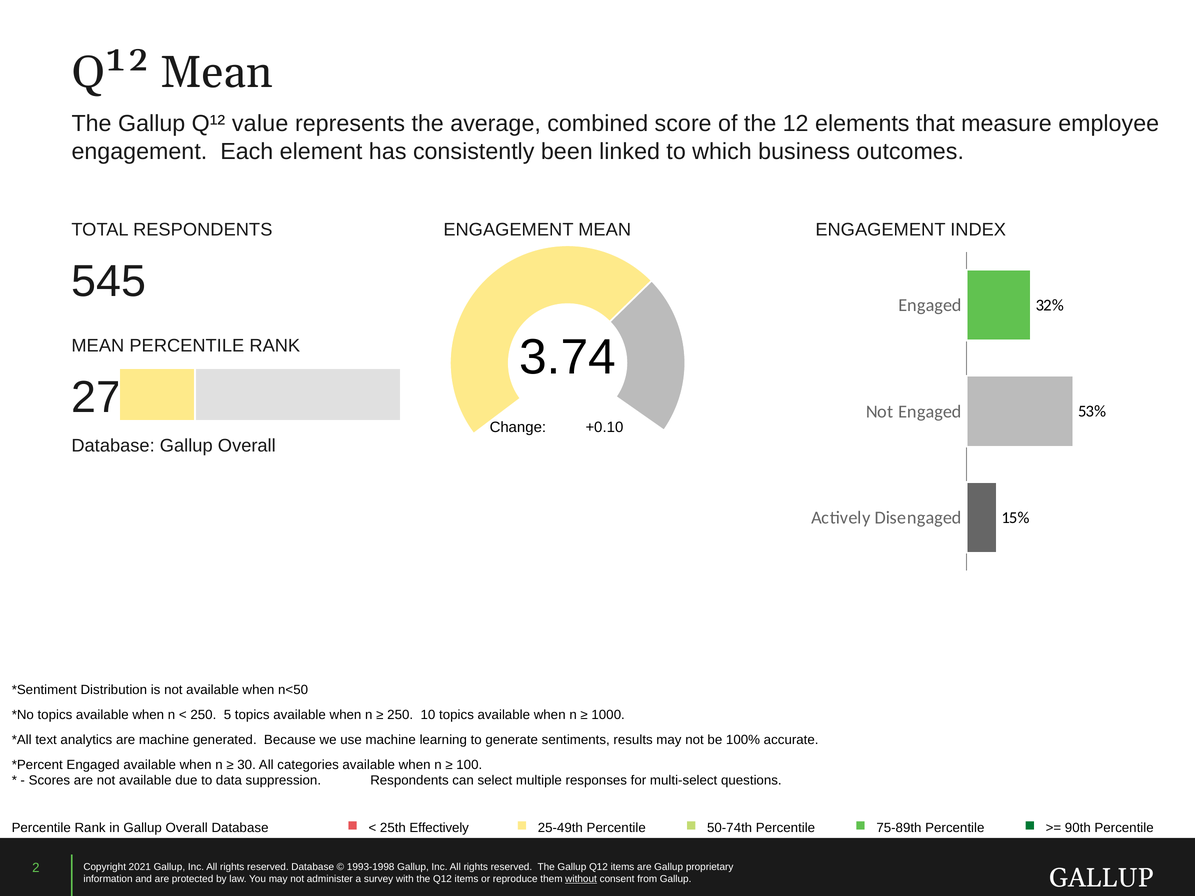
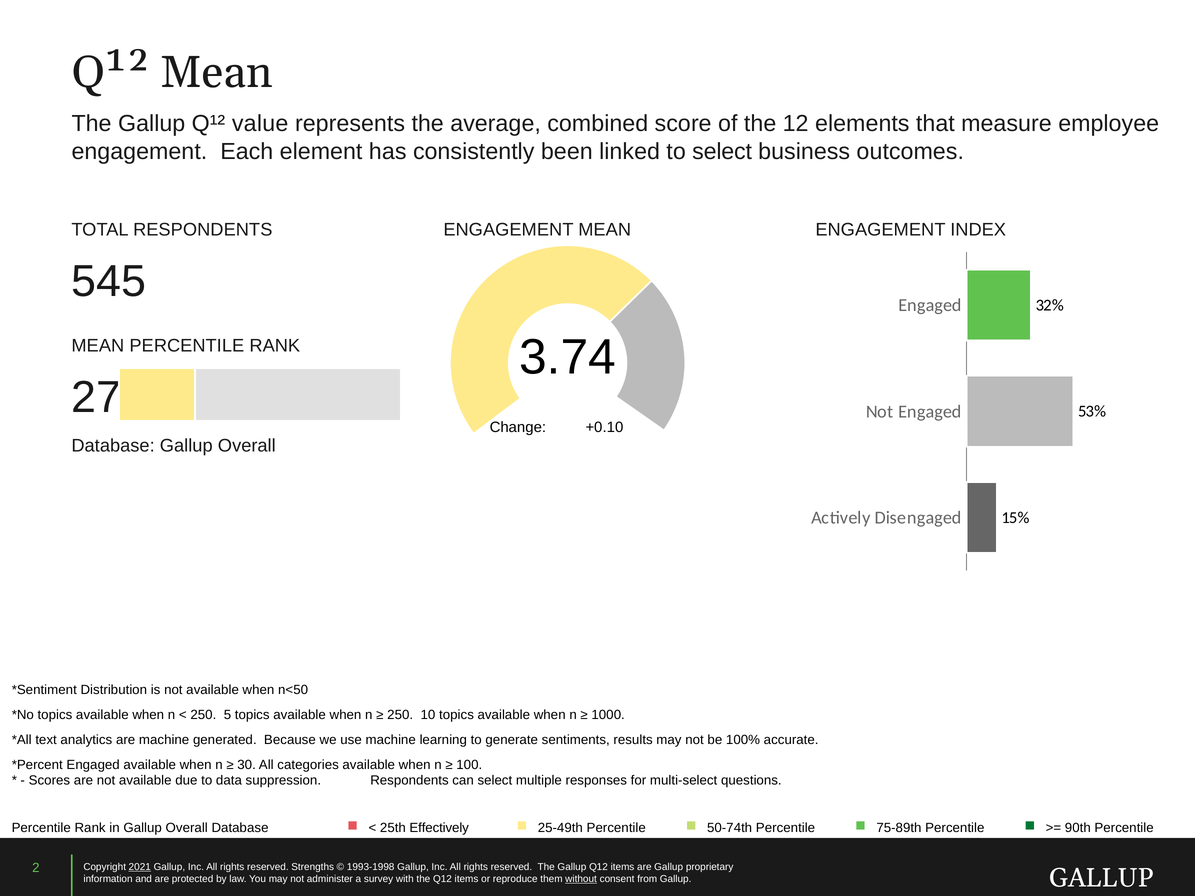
to which: which -> select (722, 152)
2021 underline: none -> present (140, 867)
reserved Database: Database -> Strengths (313, 867)
